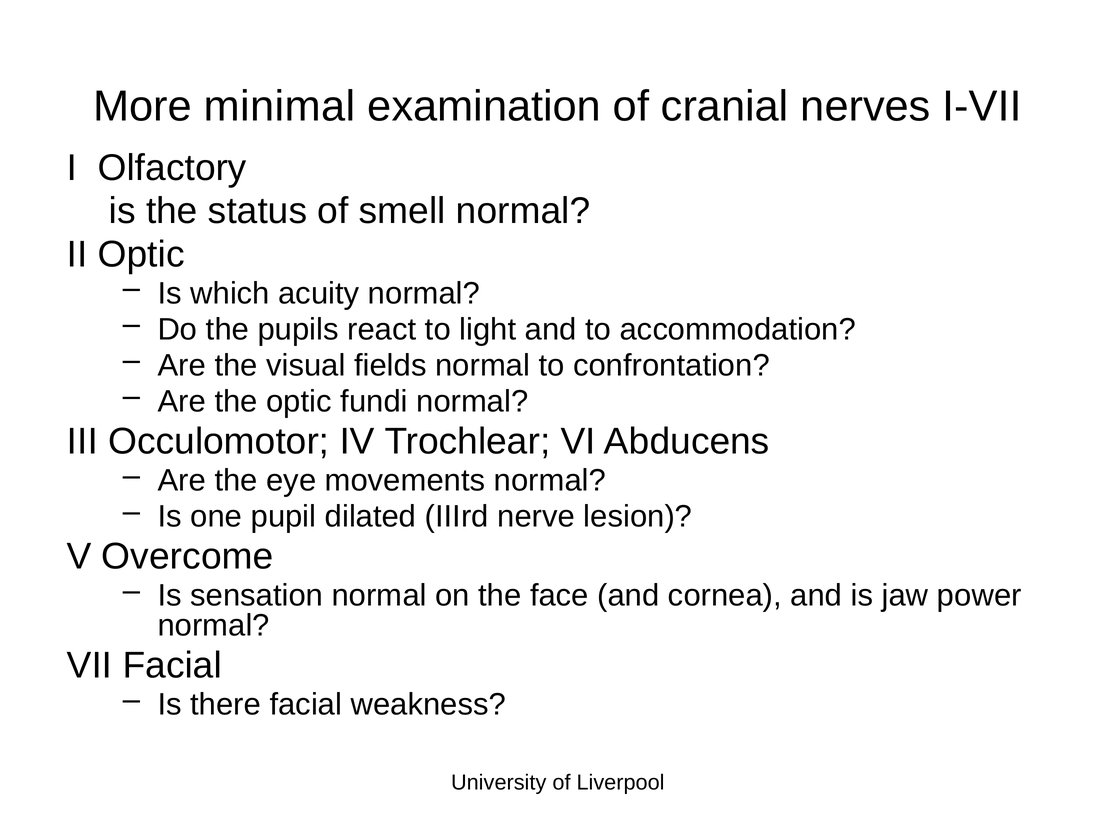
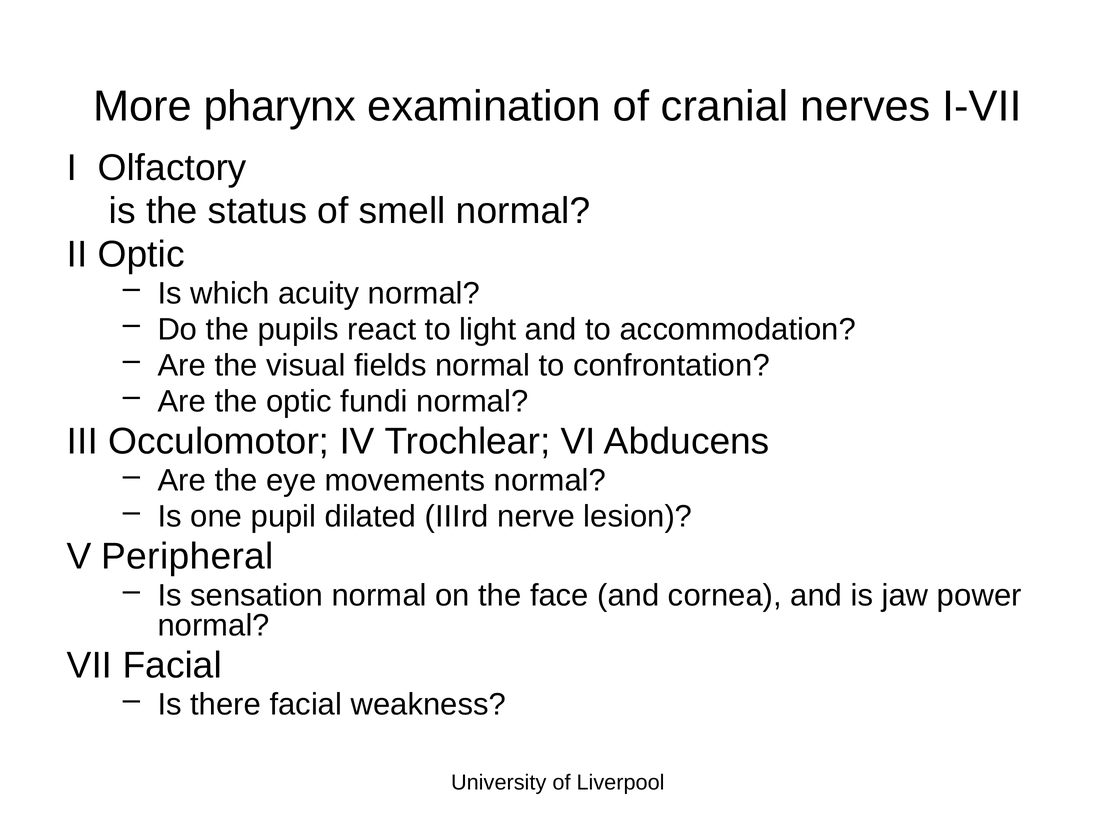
minimal: minimal -> pharynx (280, 106)
Overcome: Overcome -> Peripheral (187, 556)
